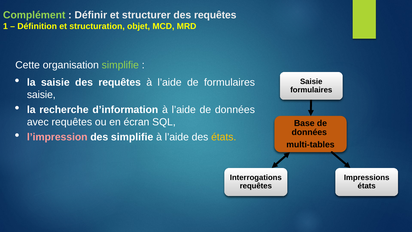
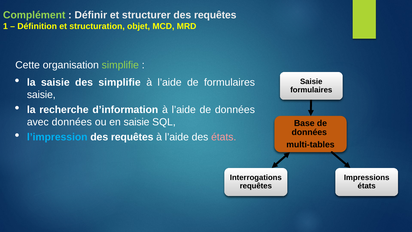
saisie des requêtes: requêtes -> simplifie (120, 82)
avec requêtes: requêtes -> données (72, 122)
en écran: écran -> saisie (137, 122)
l’impression colour: pink -> light blue (57, 137)
simplifie: simplifie -> requêtes (132, 137)
états colour: yellow -> pink (224, 137)
